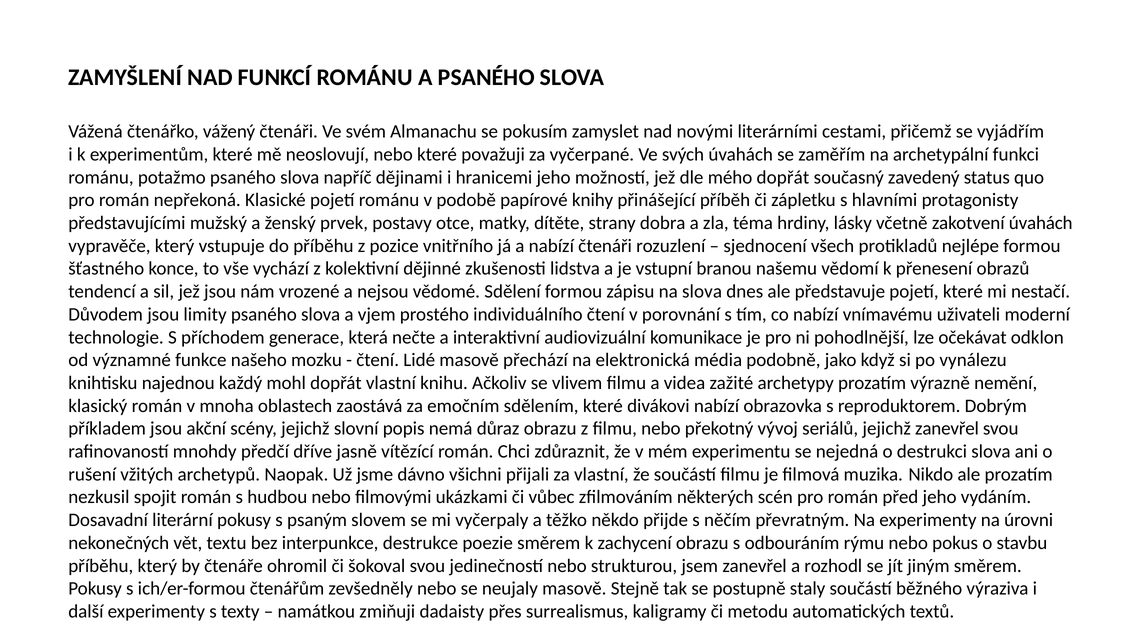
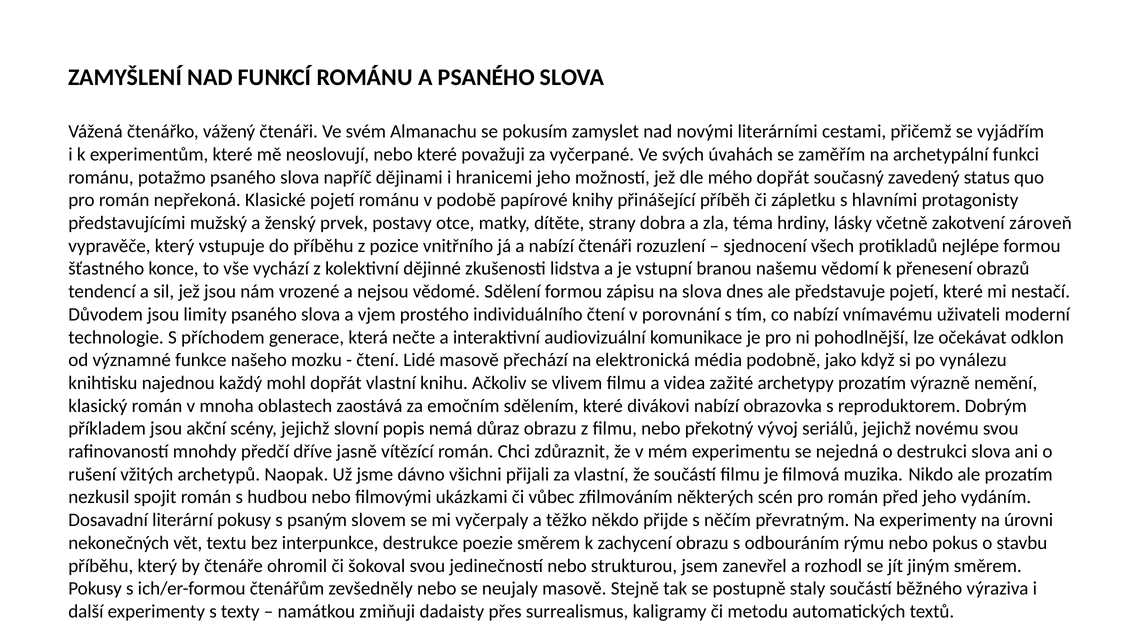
zakotvení úvahách: úvahách -> zároveň (1041, 223)
jejichž zanevřel: zanevřel -> novému (947, 429)
